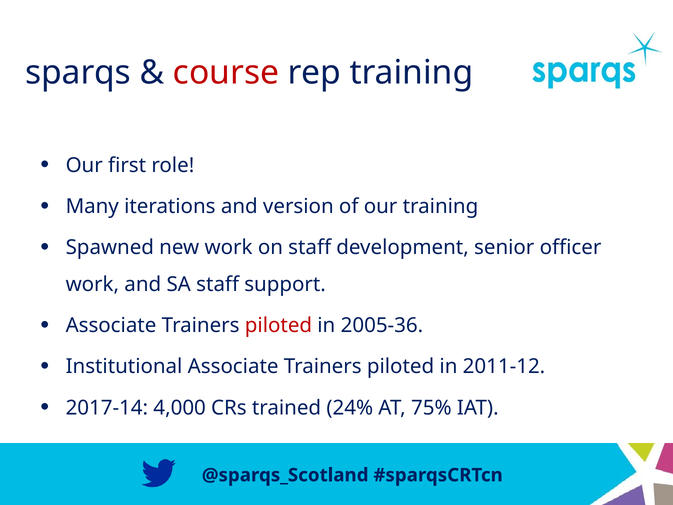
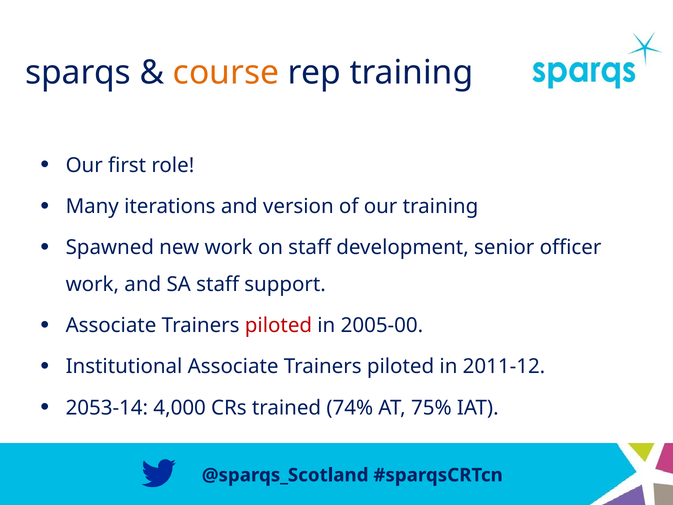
course colour: red -> orange (226, 72)
2005-36: 2005-36 -> 2005-00 (382, 325)
2017-14: 2017-14 -> 2053-14 (107, 408)
24%: 24% -> 74% (350, 408)
